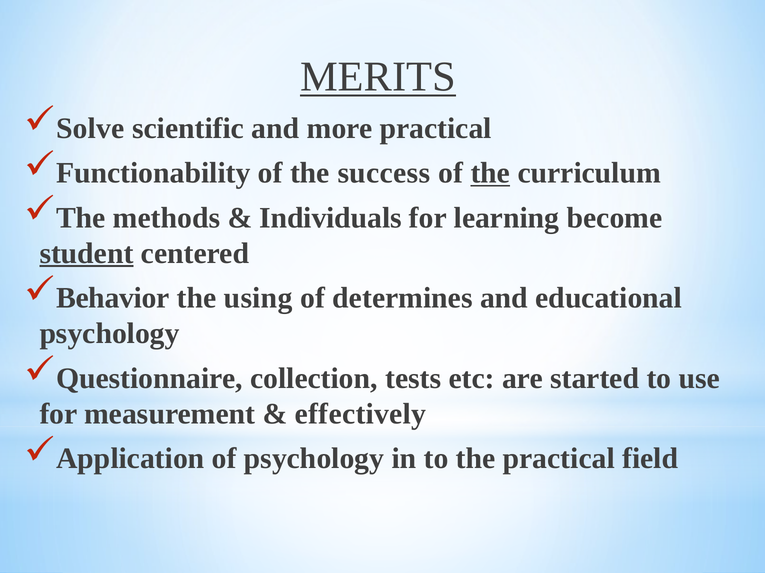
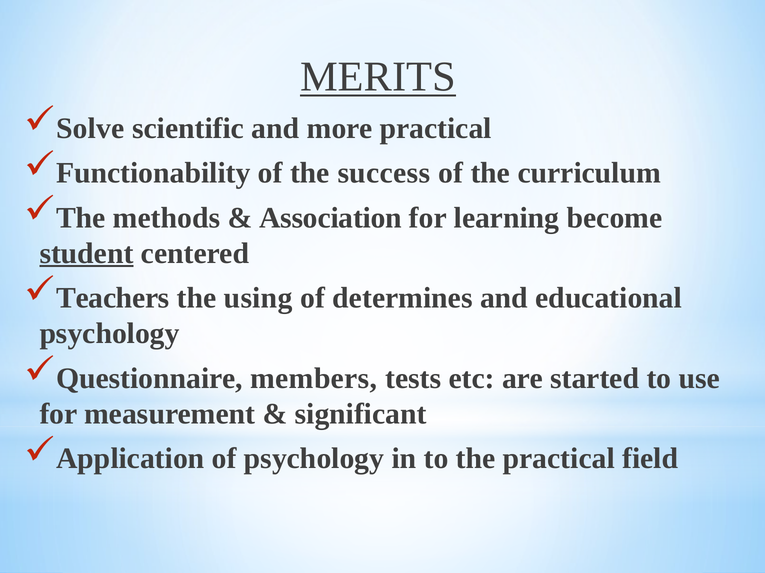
the underline: present -> none (490, 173)
Individuals: Individuals -> Association (331, 218)
Behavior: Behavior -> Teachers (113, 298)
collection: collection -> members (314, 379)
effectively: effectively -> significant (361, 414)
